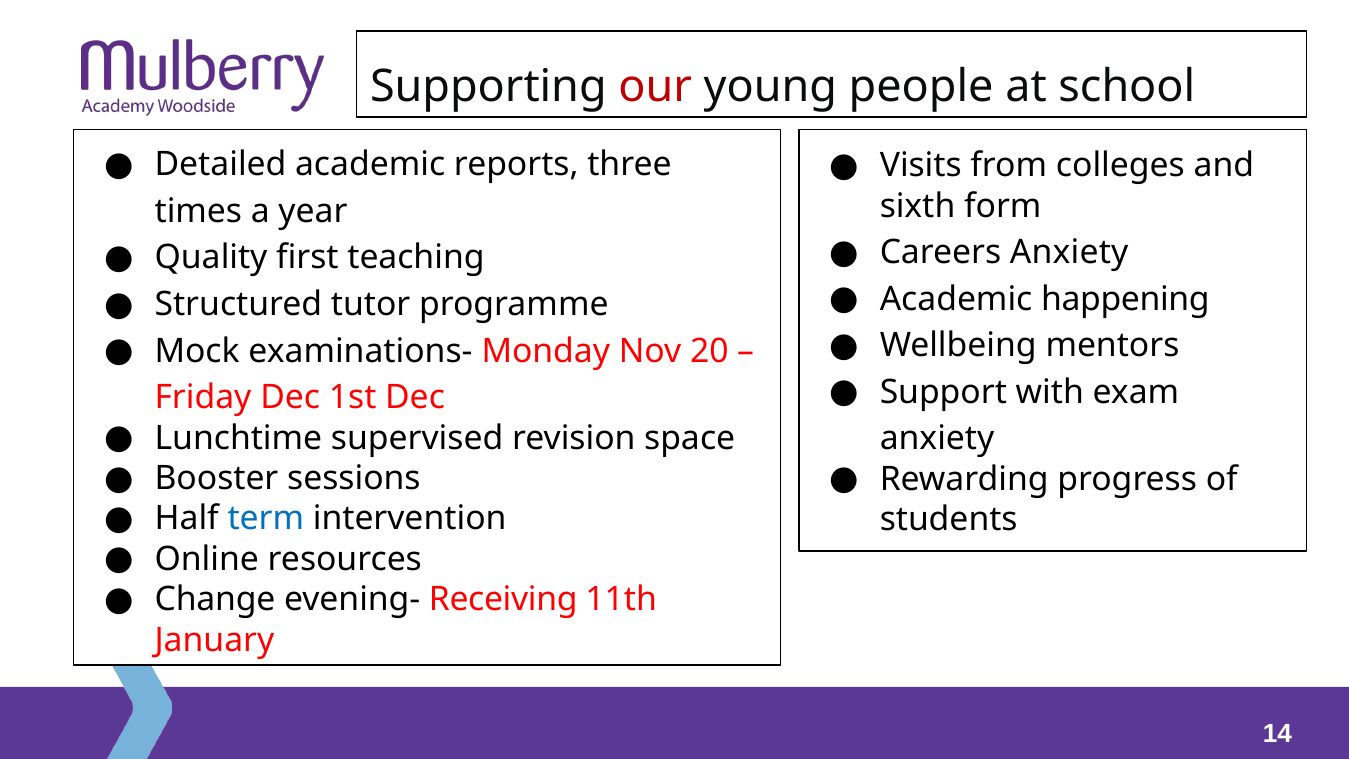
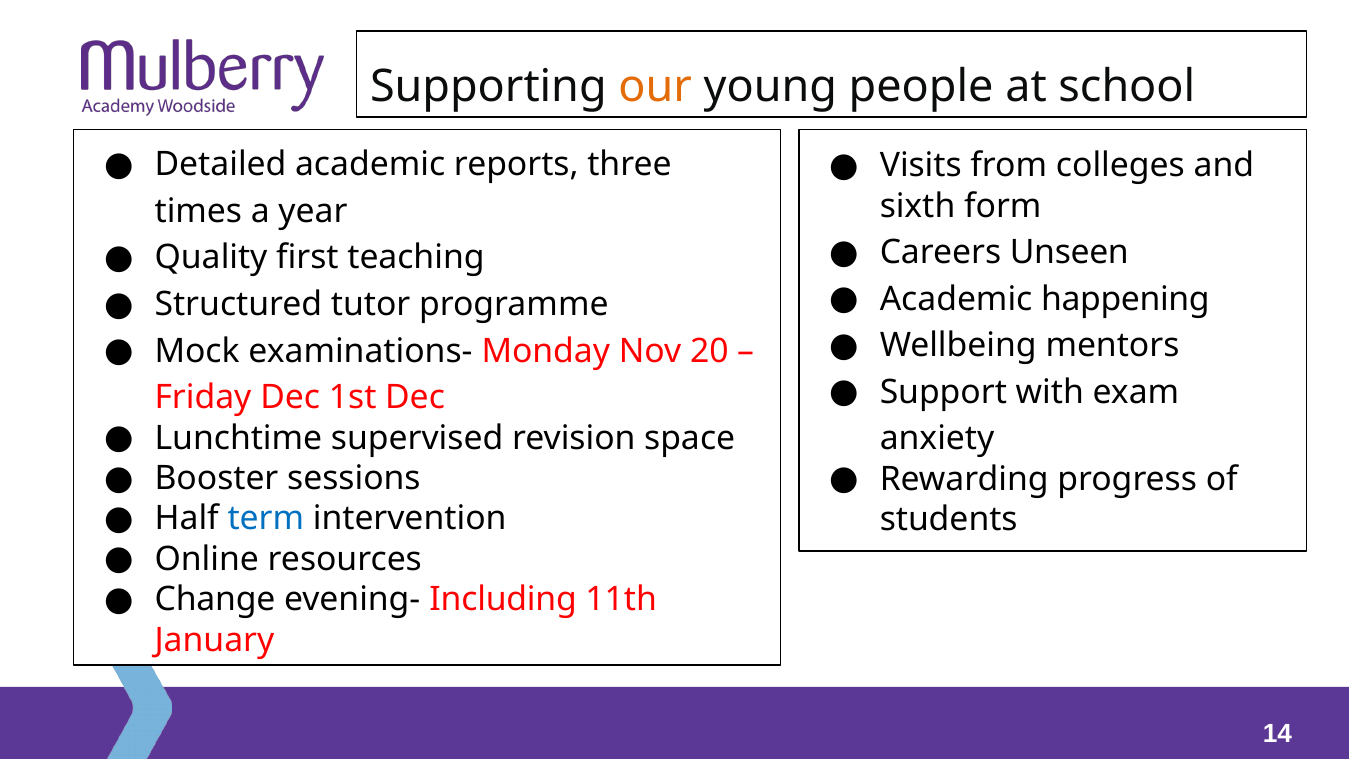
our colour: red -> orange (655, 86)
Careers Anxiety: Anxiety -> Unseen (1069, 252)
Receiving: Receiving -> Including (503, 600)
